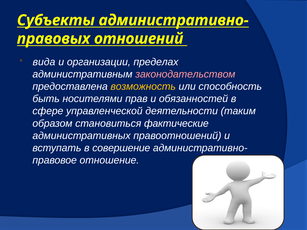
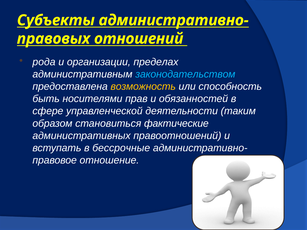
вида: вида -> рода (44, 62)
законодательством colour: pink -> light blue (185, 74)
совершение: совершение -> бессрочные (121, 148)
